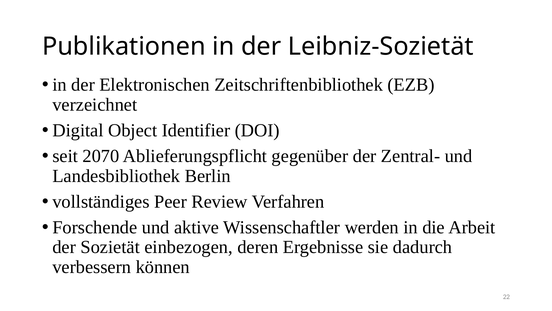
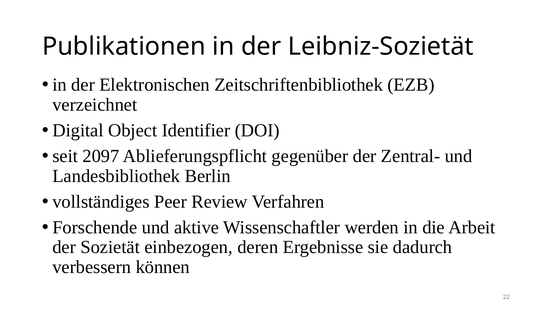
2070: 2070 -> 2097 (101, 156)
